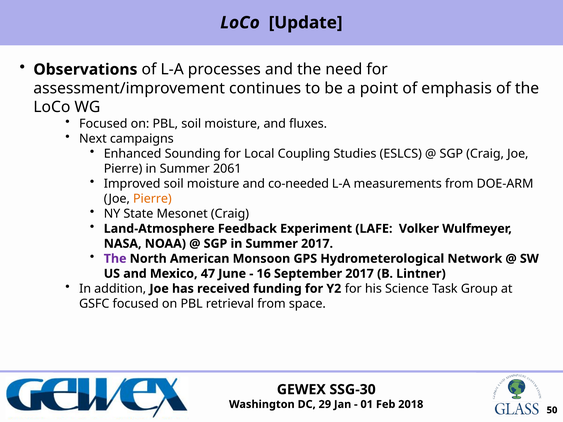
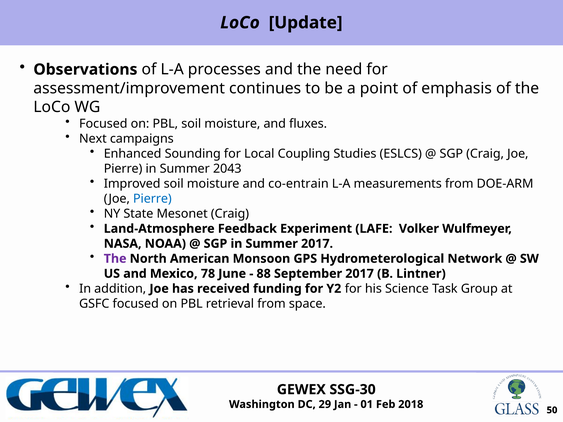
2061: 2061 -> 2043 (227, 169)
co-needed: co-needed -> co-entrain (298, 184)
Pierre colour: orange -> blue (152, 199)
47: 47 -> 78 (208, 274)
16: 16 -> 88 (264, 274)
